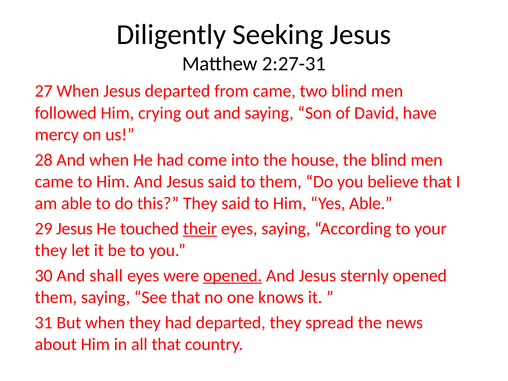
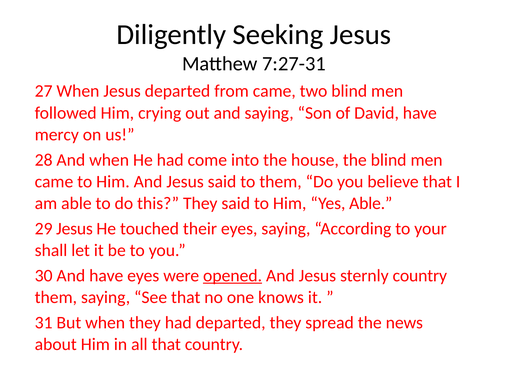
2:27-31: 2:27-31 -> 7:27-31 (294, 64)
their underline: present -> none (200, 229)
they: they -> shall (51, 250)
And shall: shall -> have (106, 276)
sternly opened: opened -> country (420, 276)
